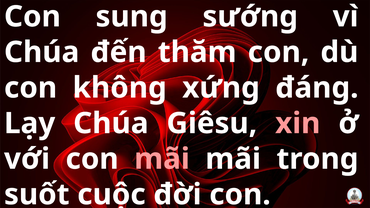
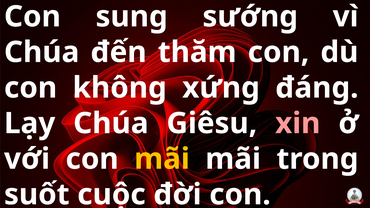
mãi colour: pink -> yellow (162, 159)
